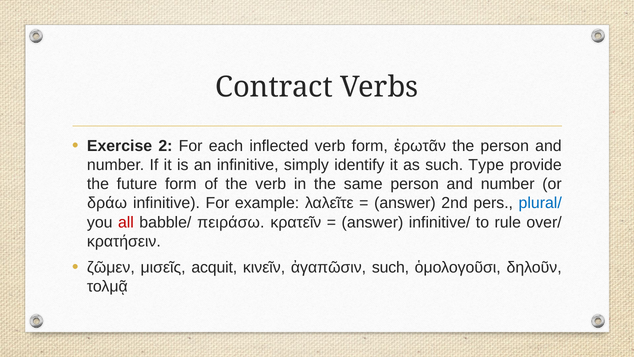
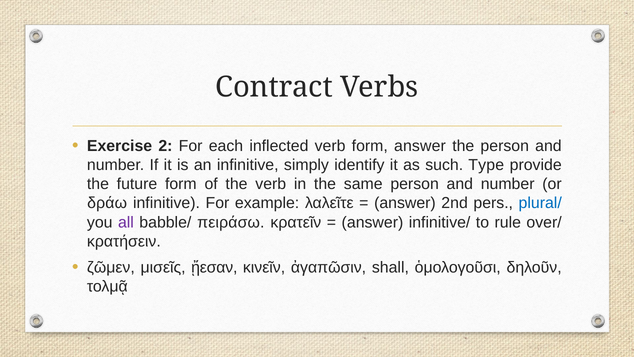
form ἐρωτᾶν: ἐρωτᾶν -> answer (420, 146)
all colour: red -> purple (126, 222)
acquit: acquit -> ᾔεσαν (214, 267)
ἀγαπῶσιν such: such -> shall (390, 267)
